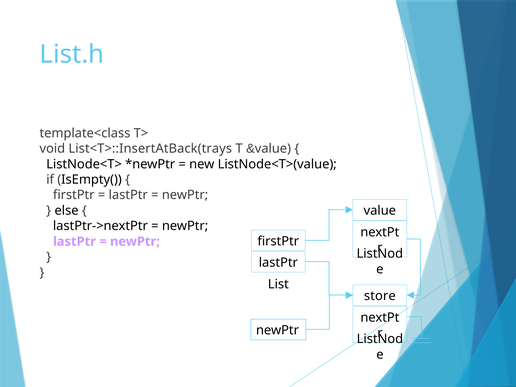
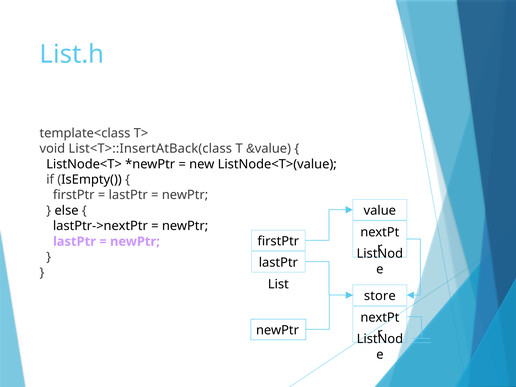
List<T>::InsertAtBack(trays: List<T>::InsertAtBack(trays -> List<T>::InsertAtBack(class (150, 149)
